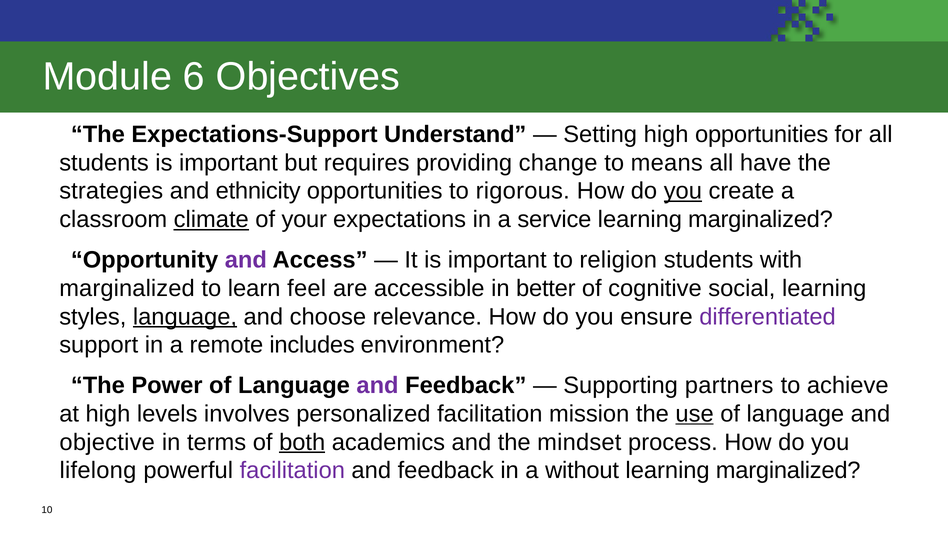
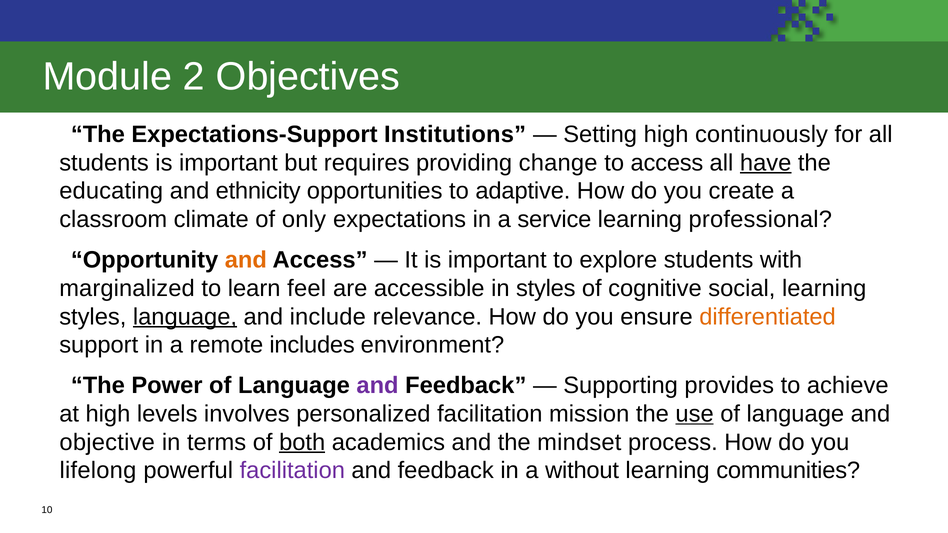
6: 6 -> 2 (194, 77)
Understand: Understand -> Institutions (455, 134)
high opportunities: opportunities -> continuously (762, 134)
to means: means -> access (667, 163)
have underline: none -> present (766, 163)
strategies: strategies -> educating (111, 191)
rigorous: rigorous -> adaptive (523, 191)
you underline: present -> none (683, 191)
climate underline: present -> none (211, 220)
your: your -> only (304, 220)
marginalized: marginalized -> professional (760, 220)
and colour: purple -> orange (246, 260)
religion: religion -> explore (618, 260)
in better: better -> styles (546, 288)
choose: choose -> include (328, 317)
differentiated colour: purple -> orange (768, 317)
partners: partners -> provides (729, 386)
marginalized: marginalized -> communities (788, 471)
